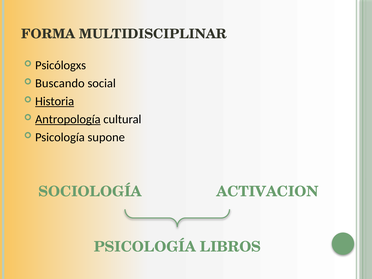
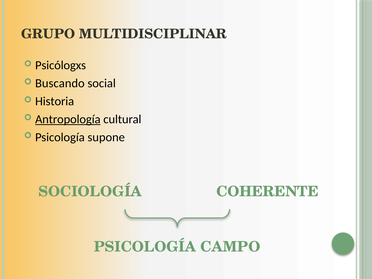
FORMA: FORMA -> GRUPO (48, 34)
Historia underline: present -> none (55, 101)
ACTIVACION: ACTIVACION -> COHERENTE (267, 192)
LIBROS: LIBROS -> CAMPO (230, 247)
